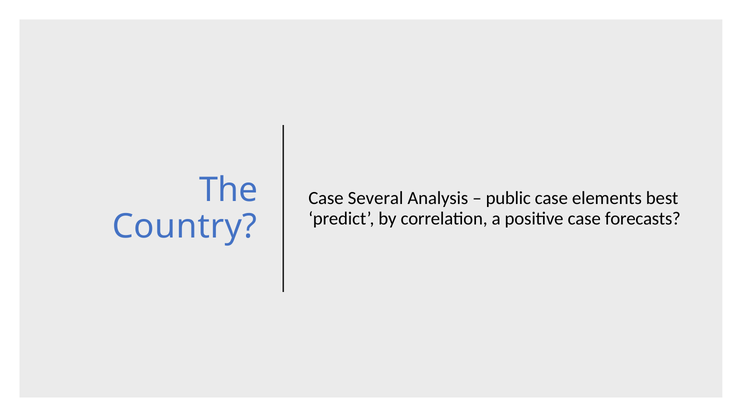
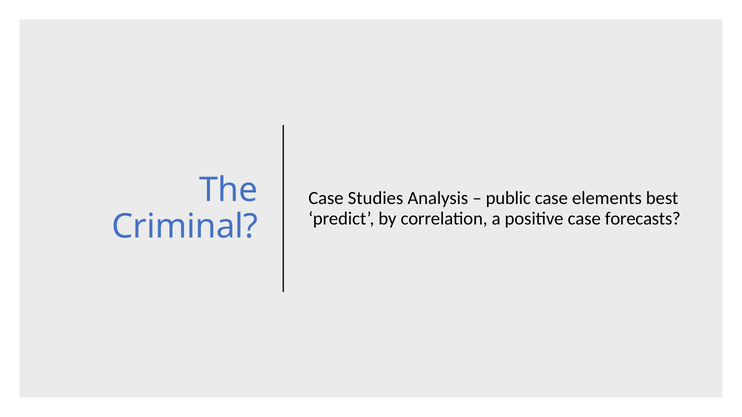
Several: Several -> Studies (376, 199)
Country: Country -> Criminal (185, 227)
